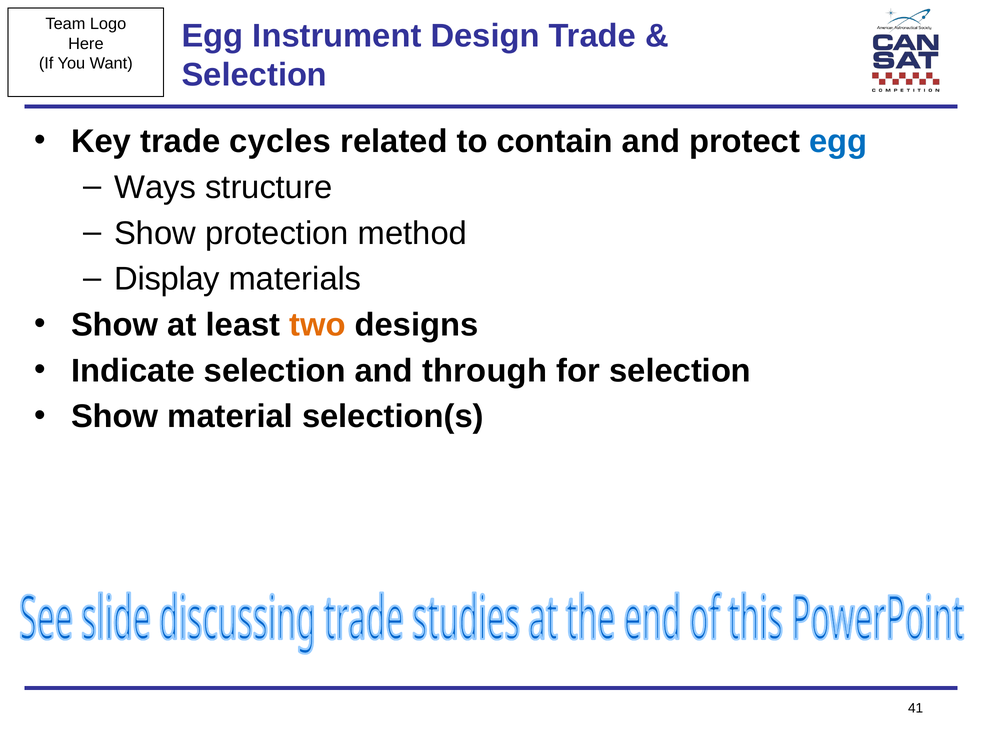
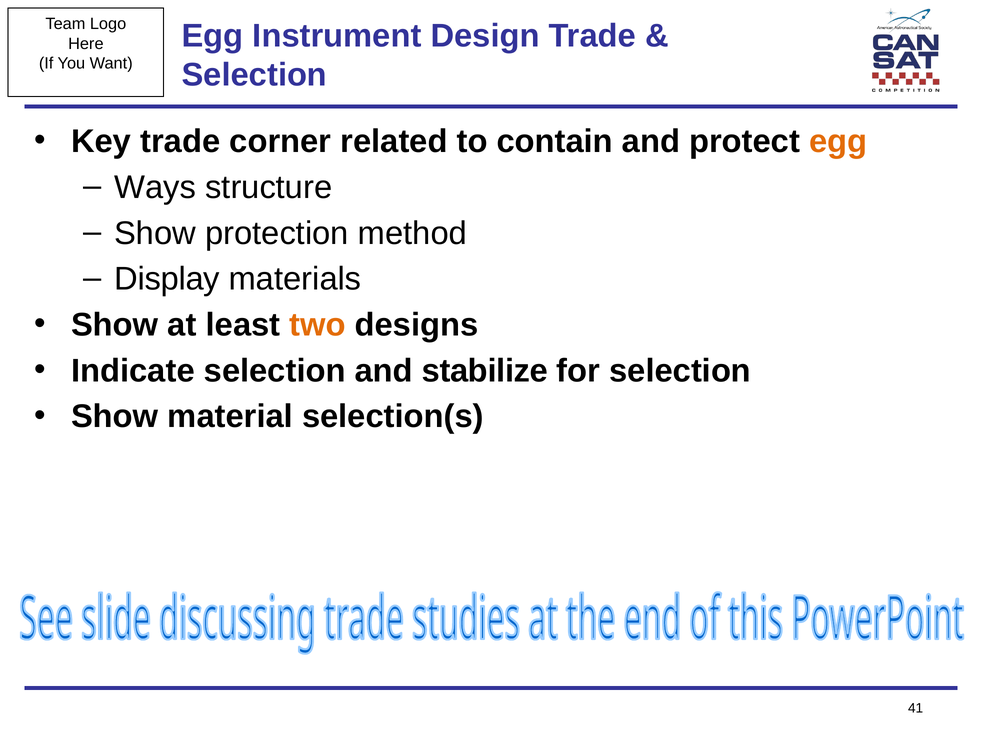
cycles: cycles -> corner (280, 141)
egg colour: blue -> orange (838, 141)
through: through -> stabilize (485, 370)
